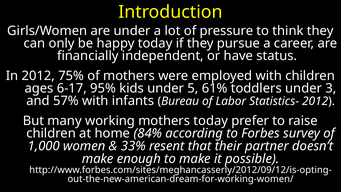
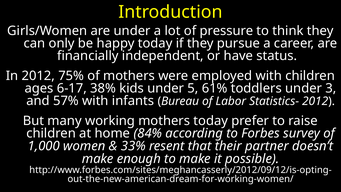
95%: 95% -> 38% (103, 88)
